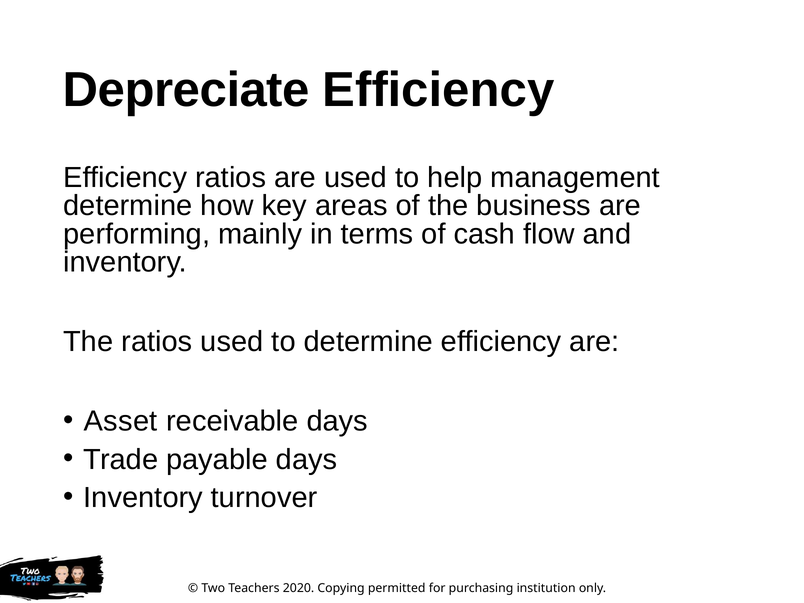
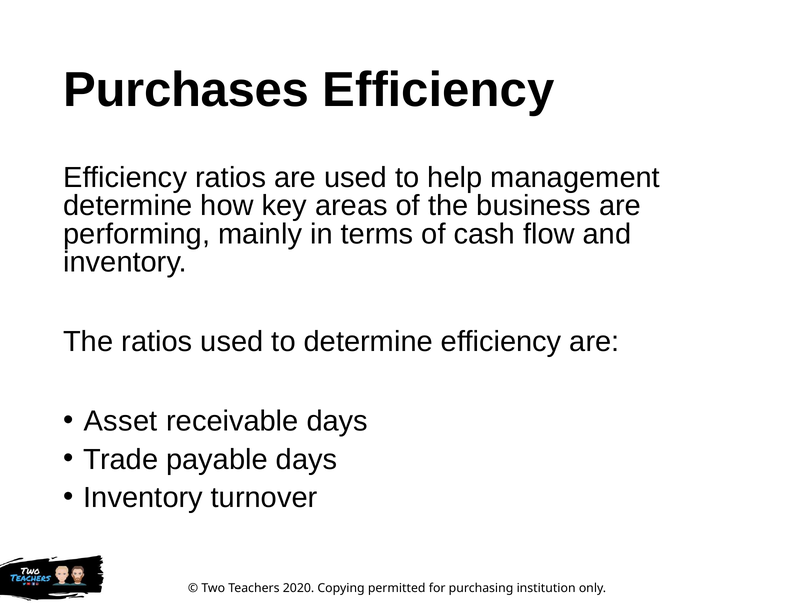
Depreciate: Depreciate -> Purchases (186, 90)
